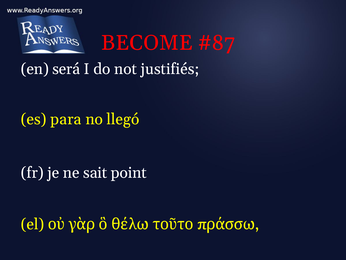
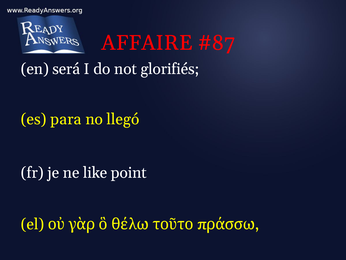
BECOME: BECOME -> AFFAIRE (147, 43)
justifiés: justifiés -> glorifiés (170, 69)
sait: sait -> like (95, 172)
